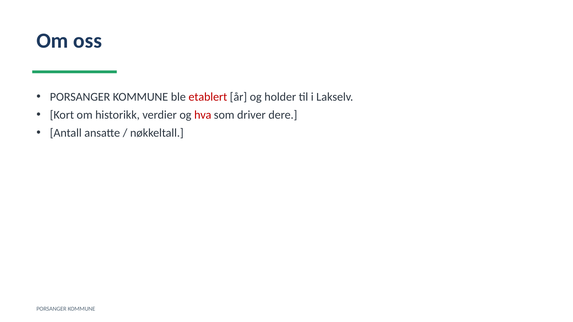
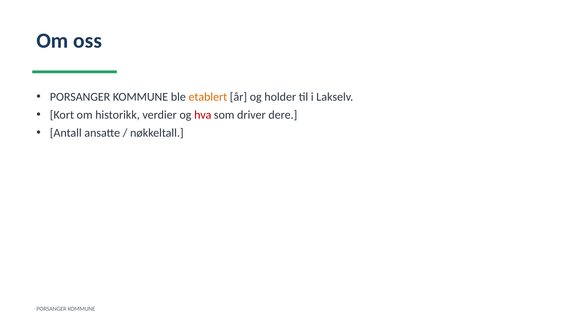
etablert colour: red -> orange (208, 97)
